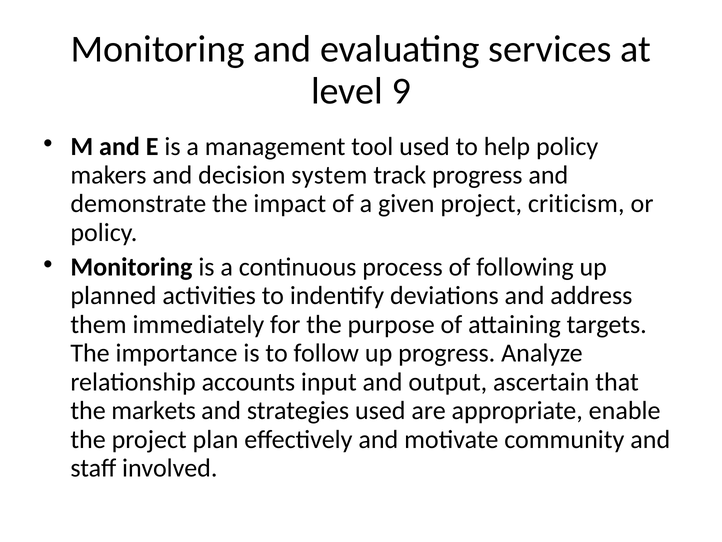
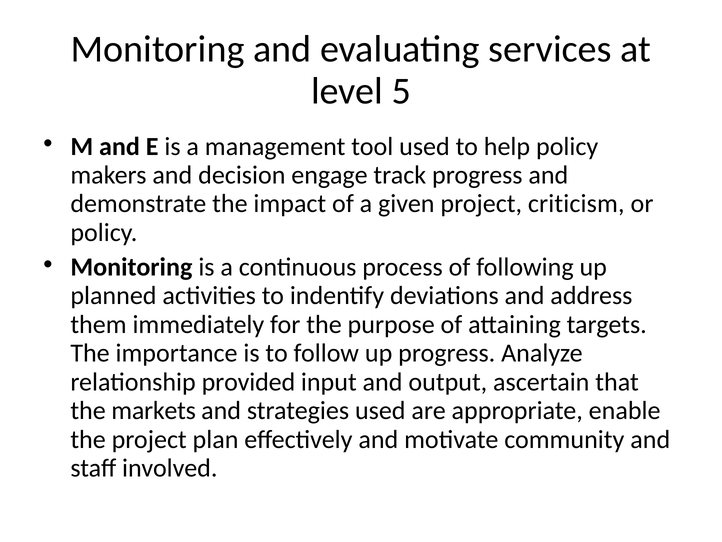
9: 9 -> 5 (401, 91)
system: system -> engage (330, 175)
accounts: accounts -> provided (248, 382)
